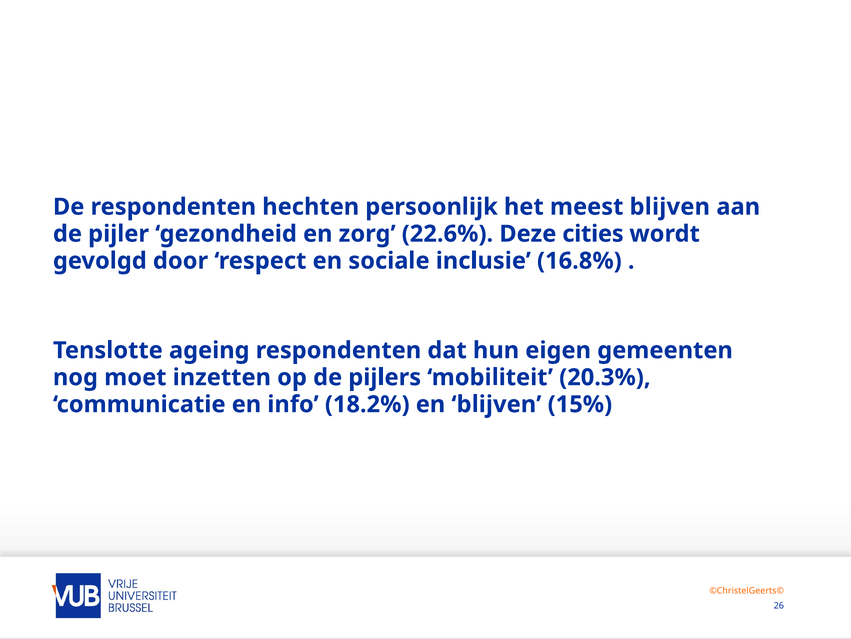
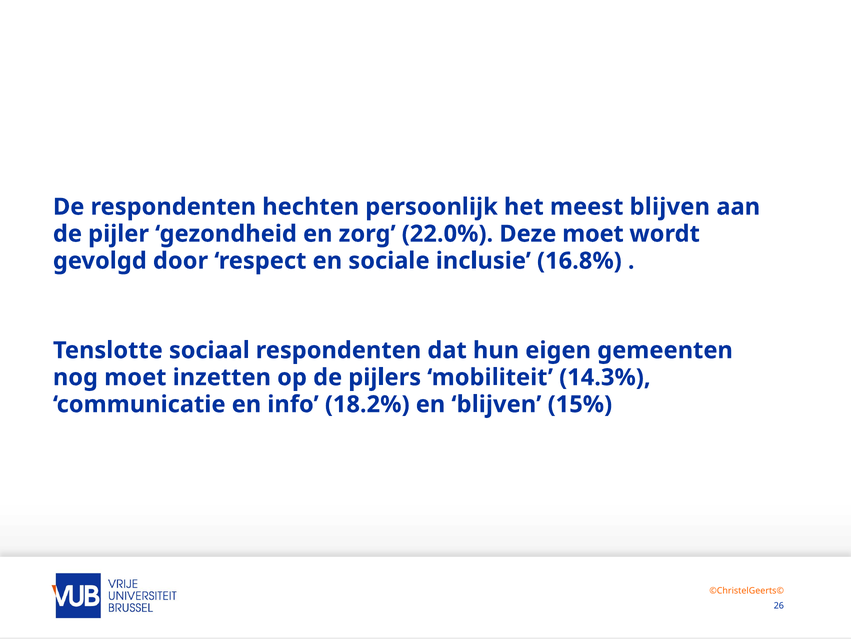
22.6%: 22.6% -> 22.0% (447, 234)
Deze cities: cities -> moet (593, 234)
ageing: ageing -> sociaal (209, 350)
20.3%: 20.3% -> 14.3% (605, 377)
